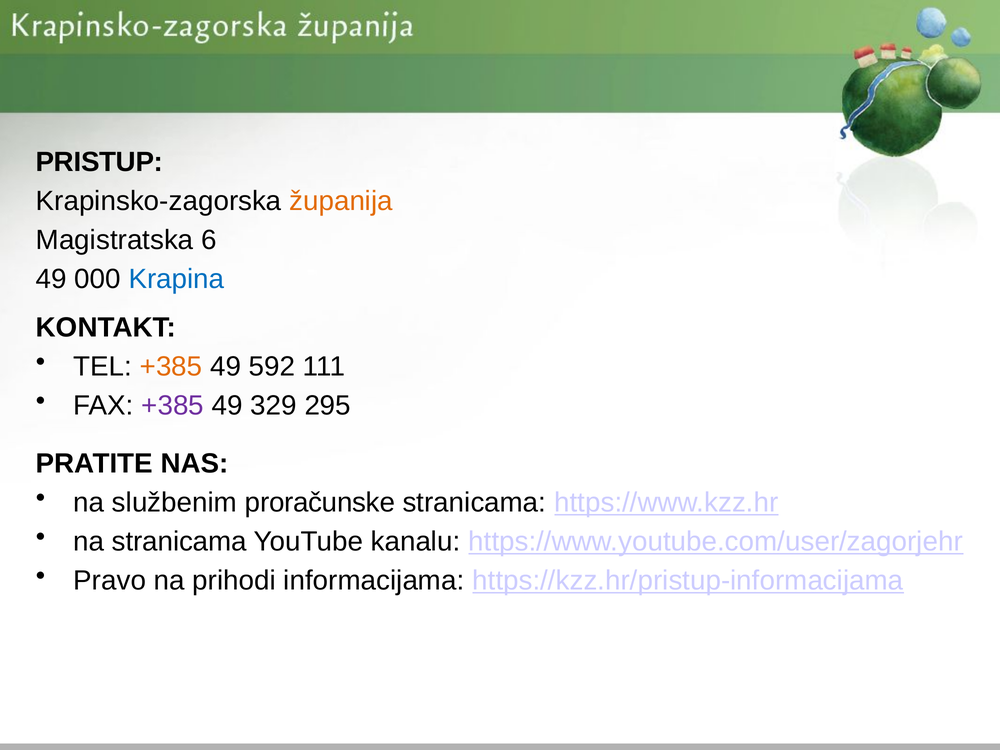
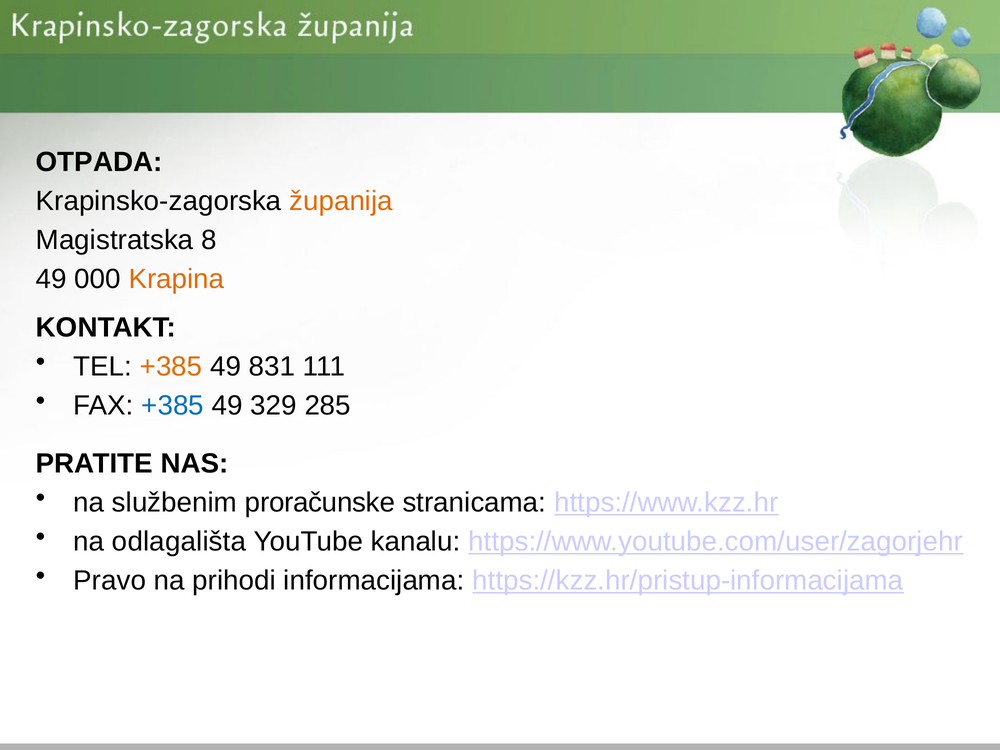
PRISTUP: PRISTUP -> OTPADA (99, 162)
6: 6 -> 8 (209, 240)
Krapina colour: blue -> orange (176, 279)
592: 592 -> 831 (272, 366)
+385 colour: purple -> blue (173, 405)
295: 295 -> 285 (328, 405)
na stranicama: stranicama -> odlagališta (179, 541)
